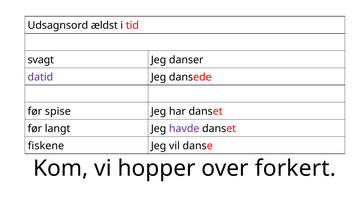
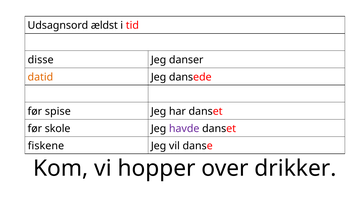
svagt: svagt -> disse (41, 60)
datid colour: purple -> orange (40, 77)
langt: langt -> skole (58, 128)
forkert: forkert -> drikker (295, 168)
